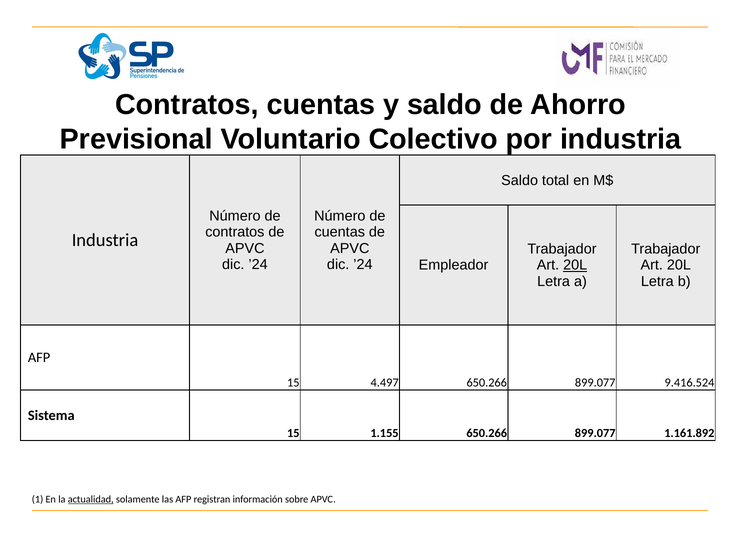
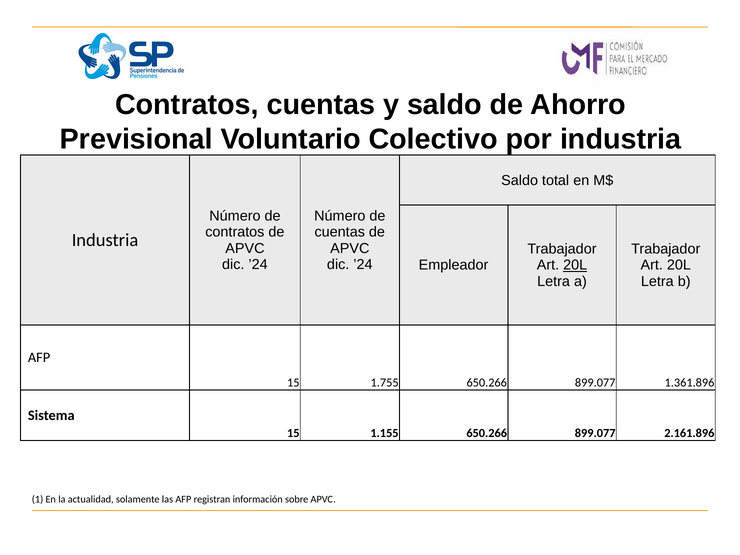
4.497: 4.497 -> 1.755 (385, 383)
9.416.524: 9.416.524 -> 1.361.896 (690, 383)
1.161.892: 1.161.892 -> 2.161.896 (689, 433)
actualidad underline: present -> none (91, 499)
